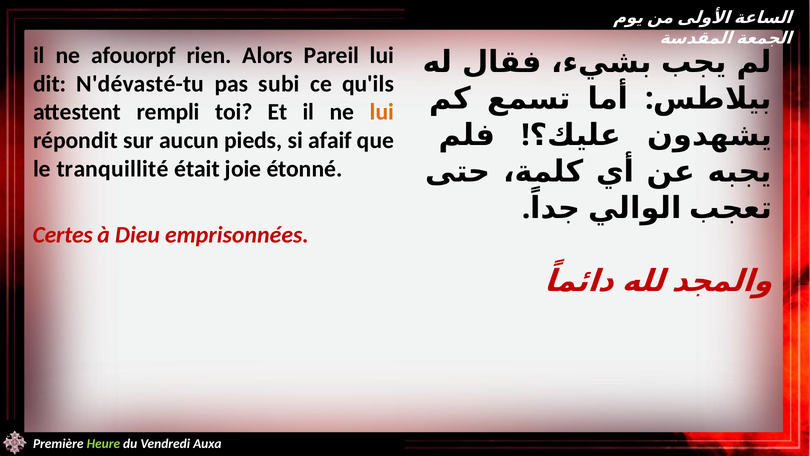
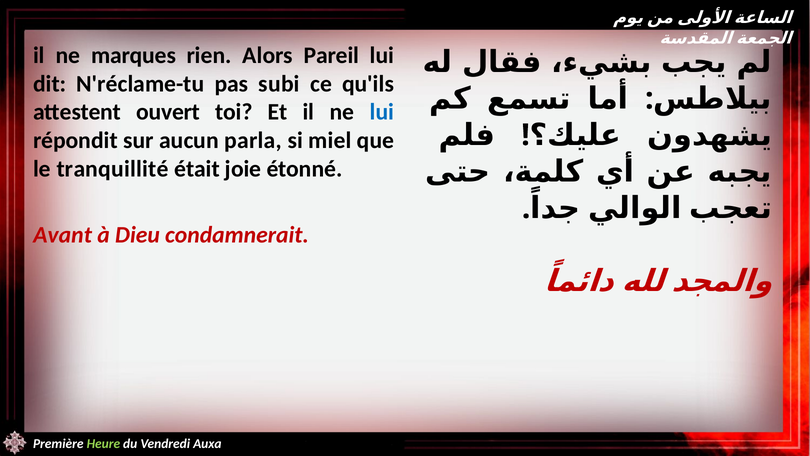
afouorpf: afouorpf -> marques (133, 55)
N'dévasté-tu: N'dévasté-tu -> N'réclame-tu (140, 84)
rempli: rempli -> ouvert (168, 112)
lui colour: orange -> blue (382, 112)
pieds: pieds -> parla (253, 140)
afaif: afaif -> miel (330, 140)
Certes: Certes -> Avant (63, 235)
emprisonnées: emprisonnées -> condamnerait (237, 235)
